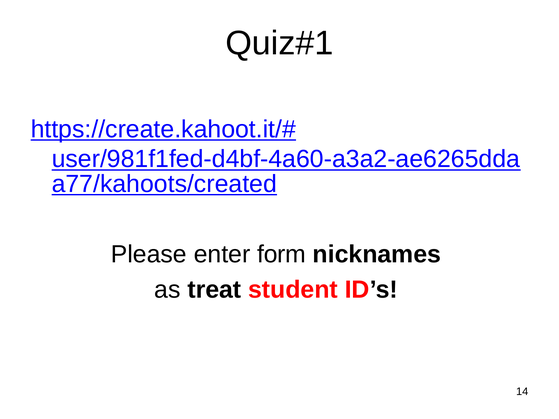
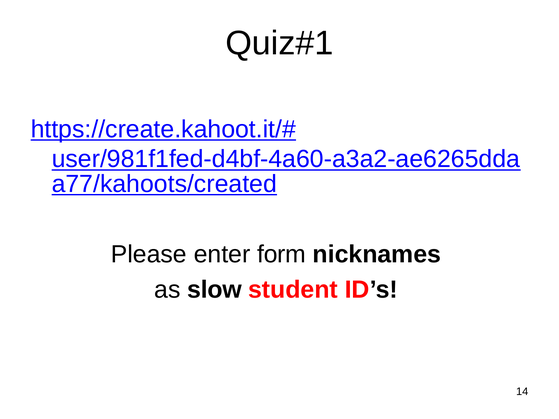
treat: treat -> slow (214, 290)
